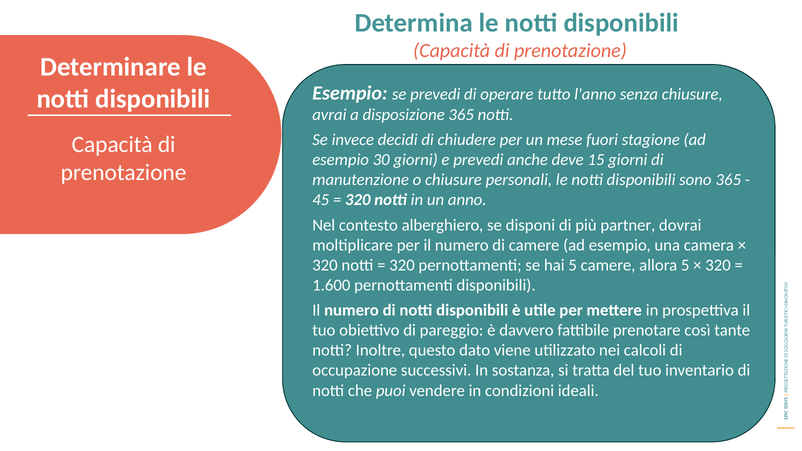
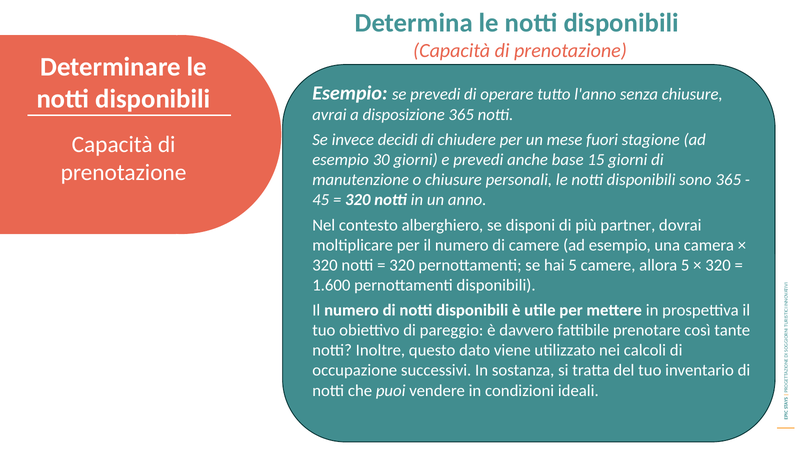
deve: deve -> base (568, 160)
